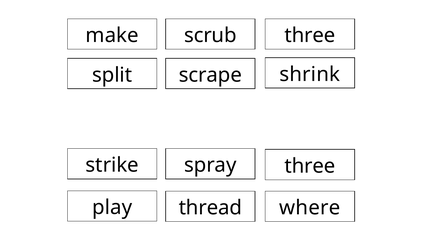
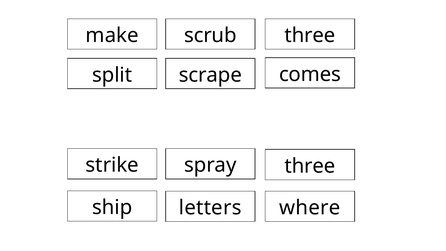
shrink: shrink -> comes (310, 74)
play: play -> ship (112, 207)
thread: thread -> letters (210, 208)
